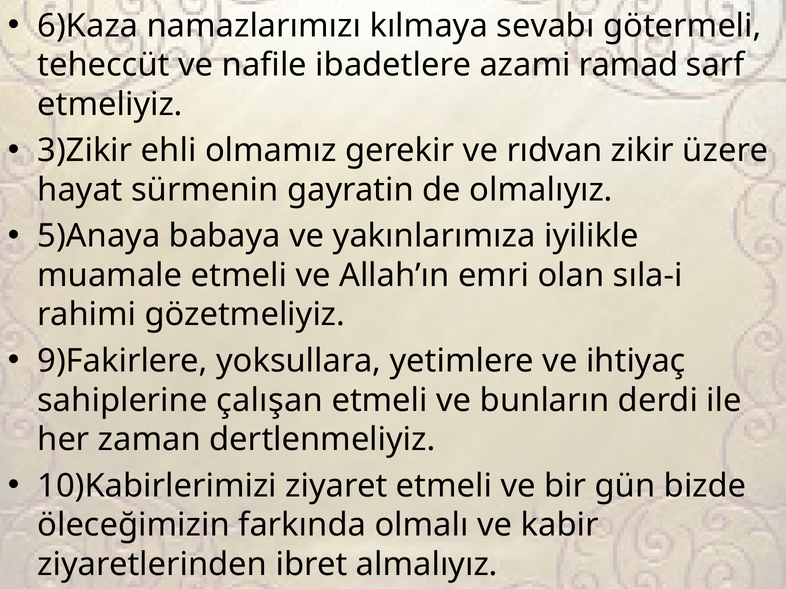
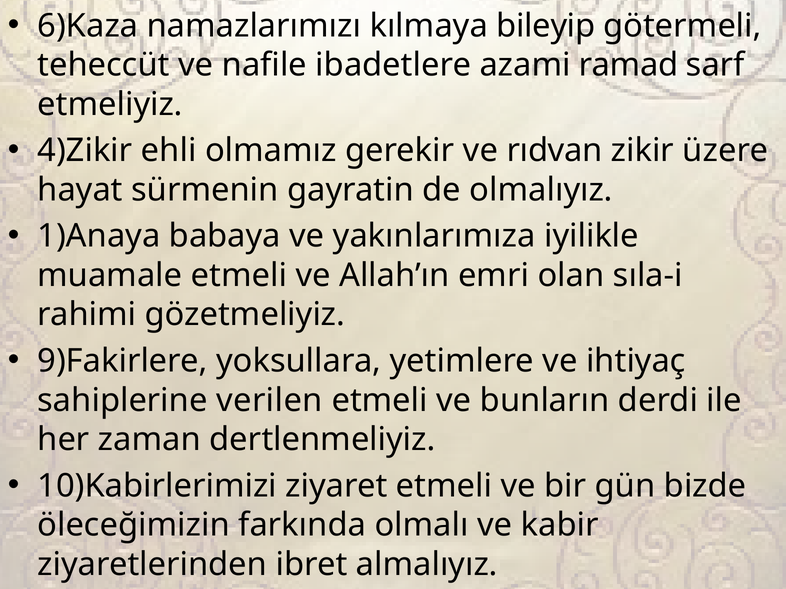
sevabı: sevabı -> bileyip (546, 26)
3)Zikir: 3)Zikir -> 4)Zikir (85, 151)
5)Anaya: 5)Anaya -> 1)Anaya (99, 236)
çalışan: çalışan -> verilen (269, 401)
